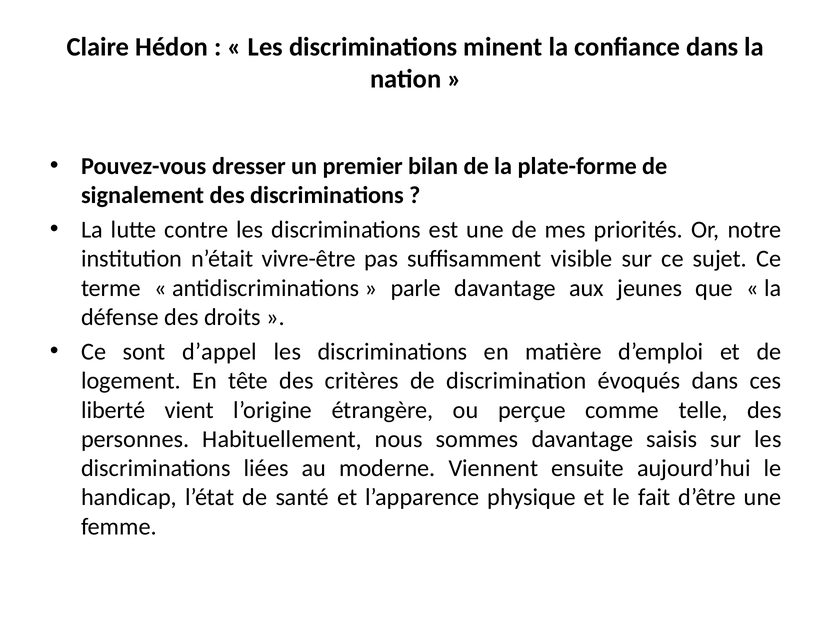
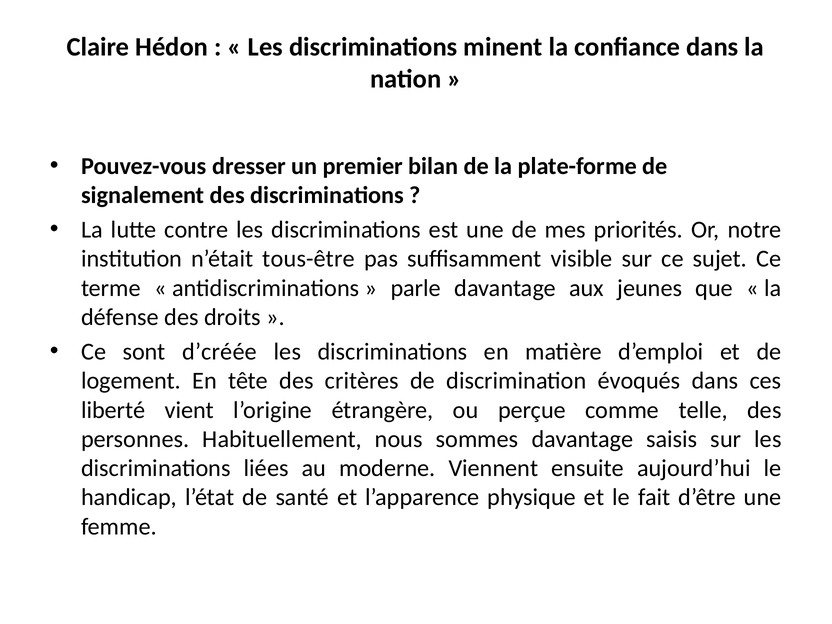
vivre-être: vivre-être -> tous-être (309, 259)
d’appel: d’appel -> d’créée (220, 352)
